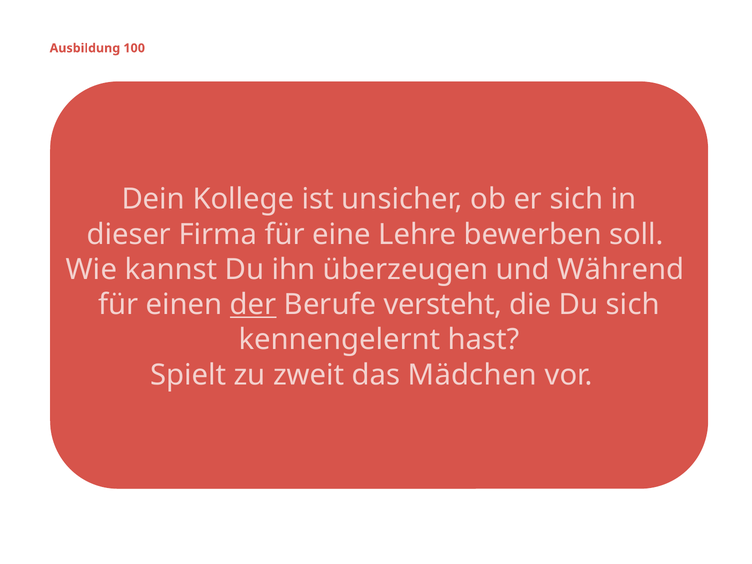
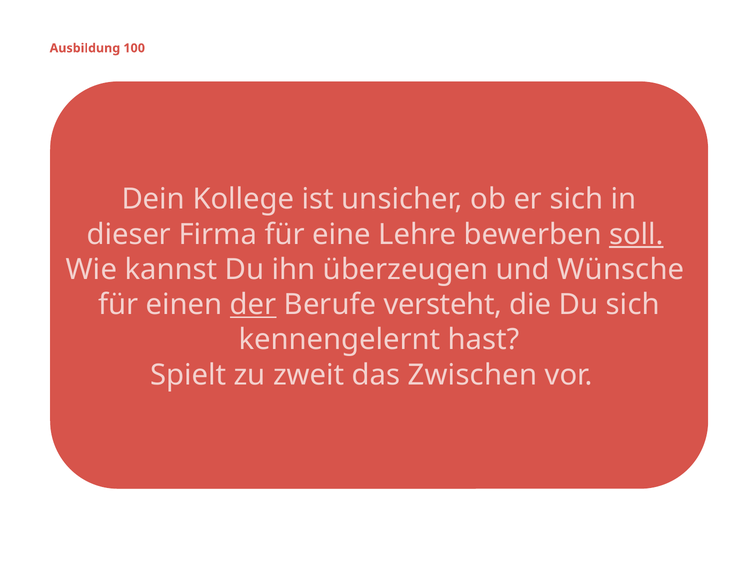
soll underline: none -> present (636, 234)
Während: Während -> Wünsche (621, 270)
Mädchen: Mädchen -> Zwischen (472, 375)
